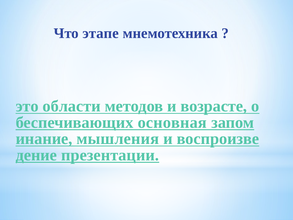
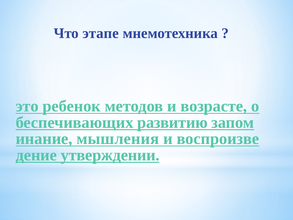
области: области -> ребенок (72, 106)
основная: основная -> развитию (172, 122)
презентации: презентации -> утверждении (110, 155)
